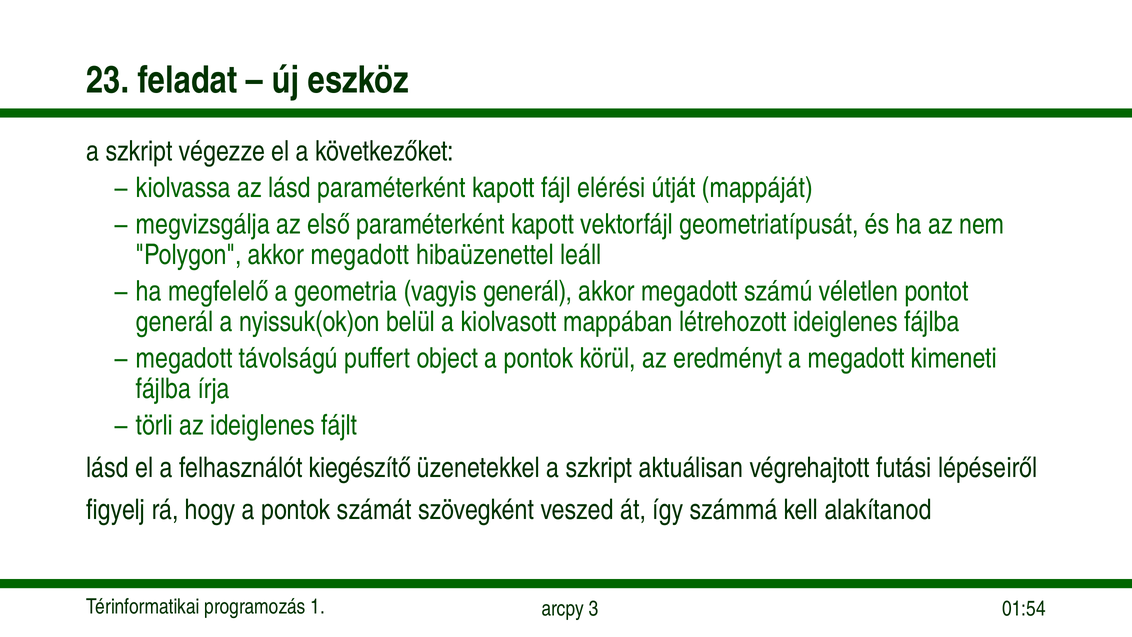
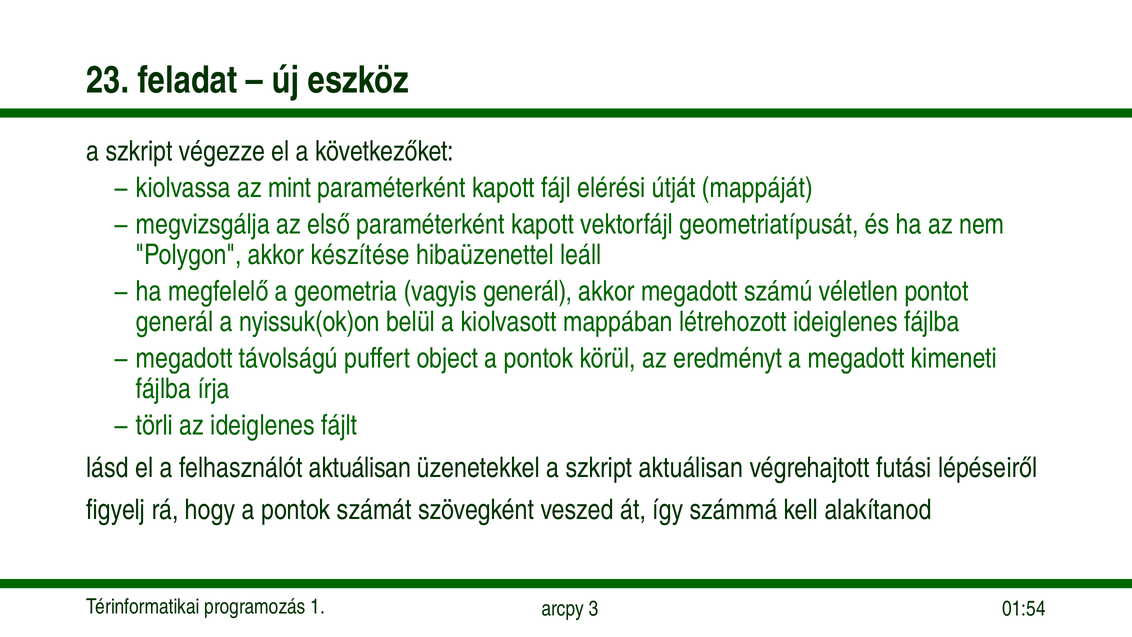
az lásd: lásd -> mint (290, 188)
Polygon akkor megadott: megadott -> készítése (360, 255)
felhasználót kiegészítő: kiegészítő -> aktuálisan (360, 468)
